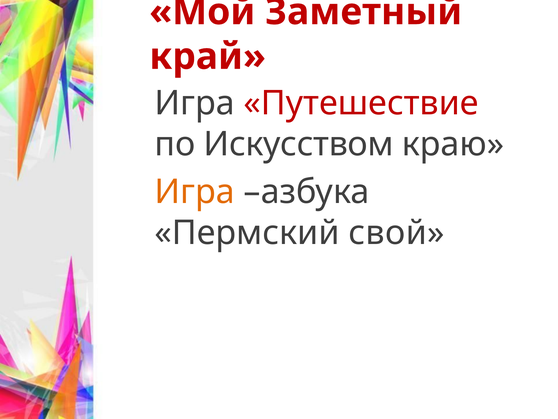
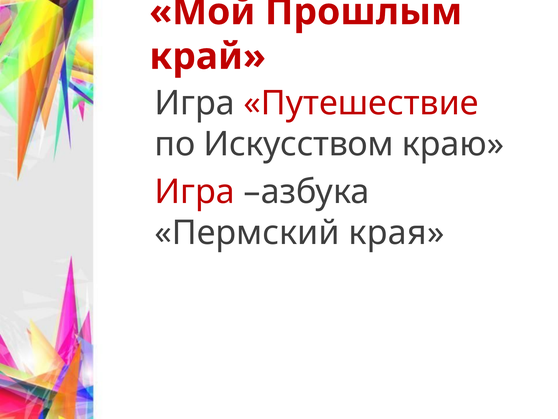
Заметный: Заметный -> Прошлым (364, 12)
Игра colour: orange -> red (195, 192)
свой: свой -> края (397, 233)
